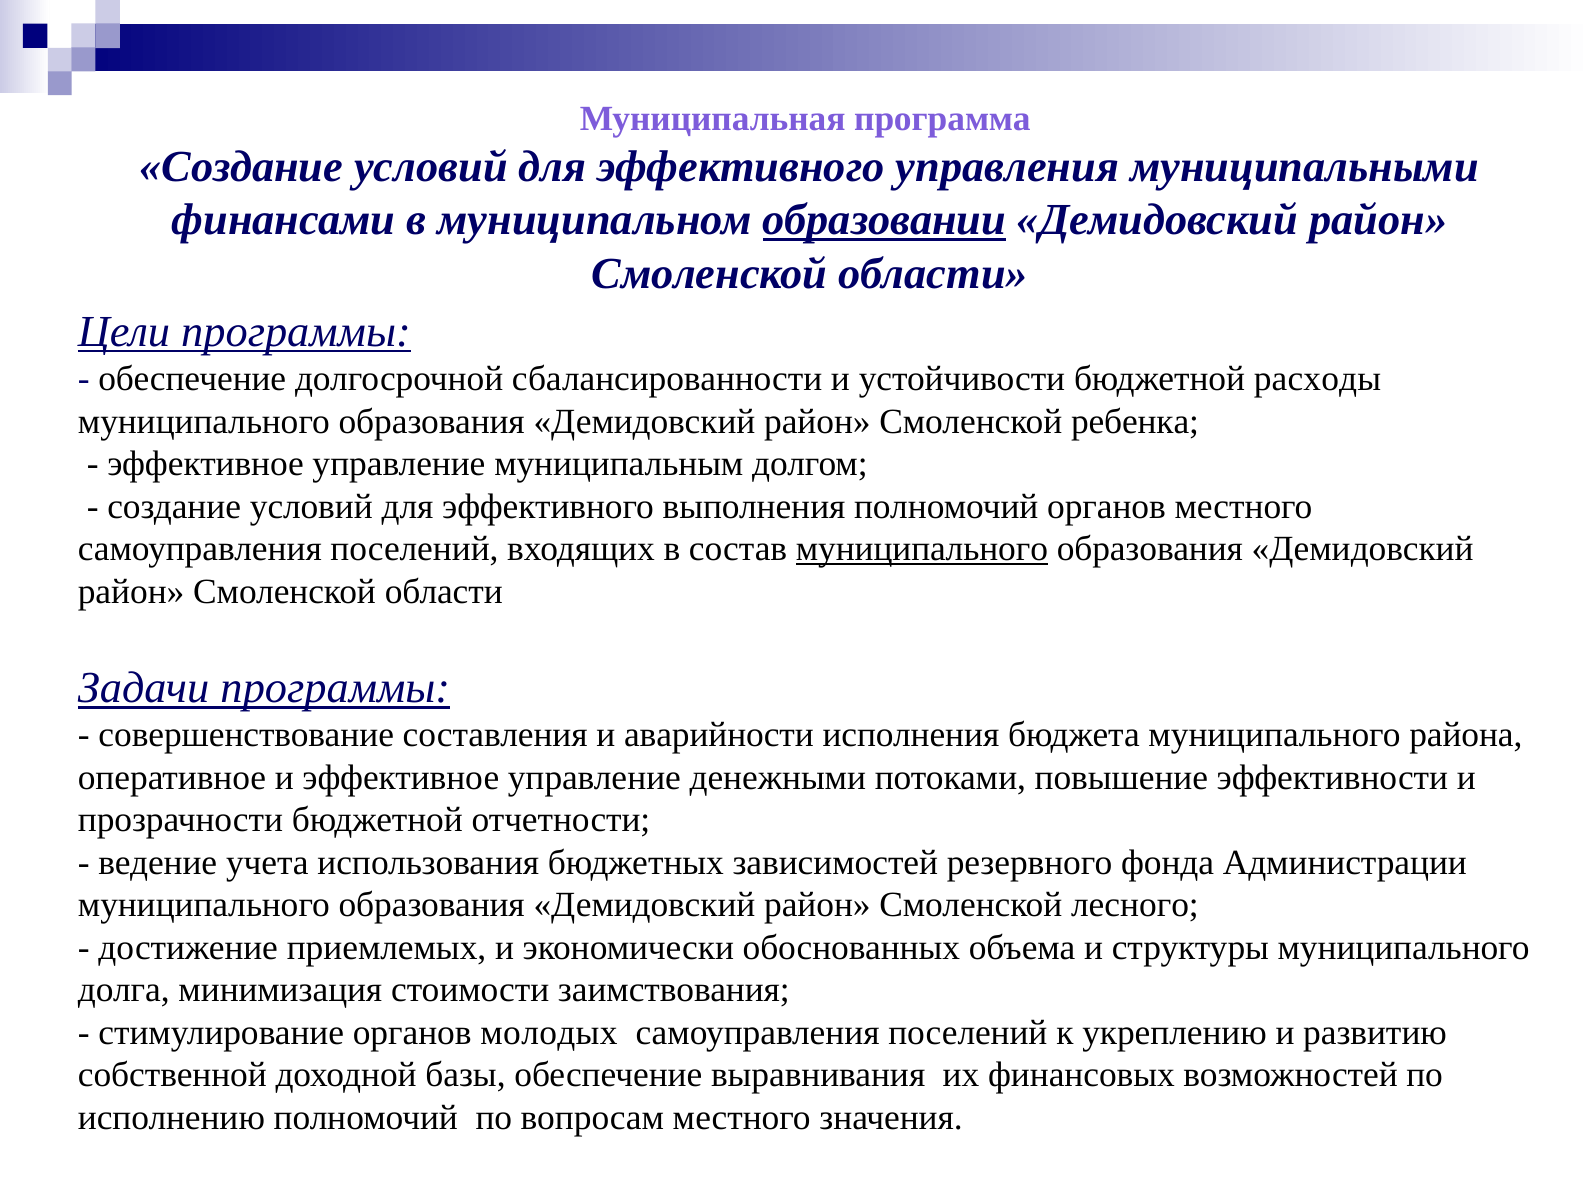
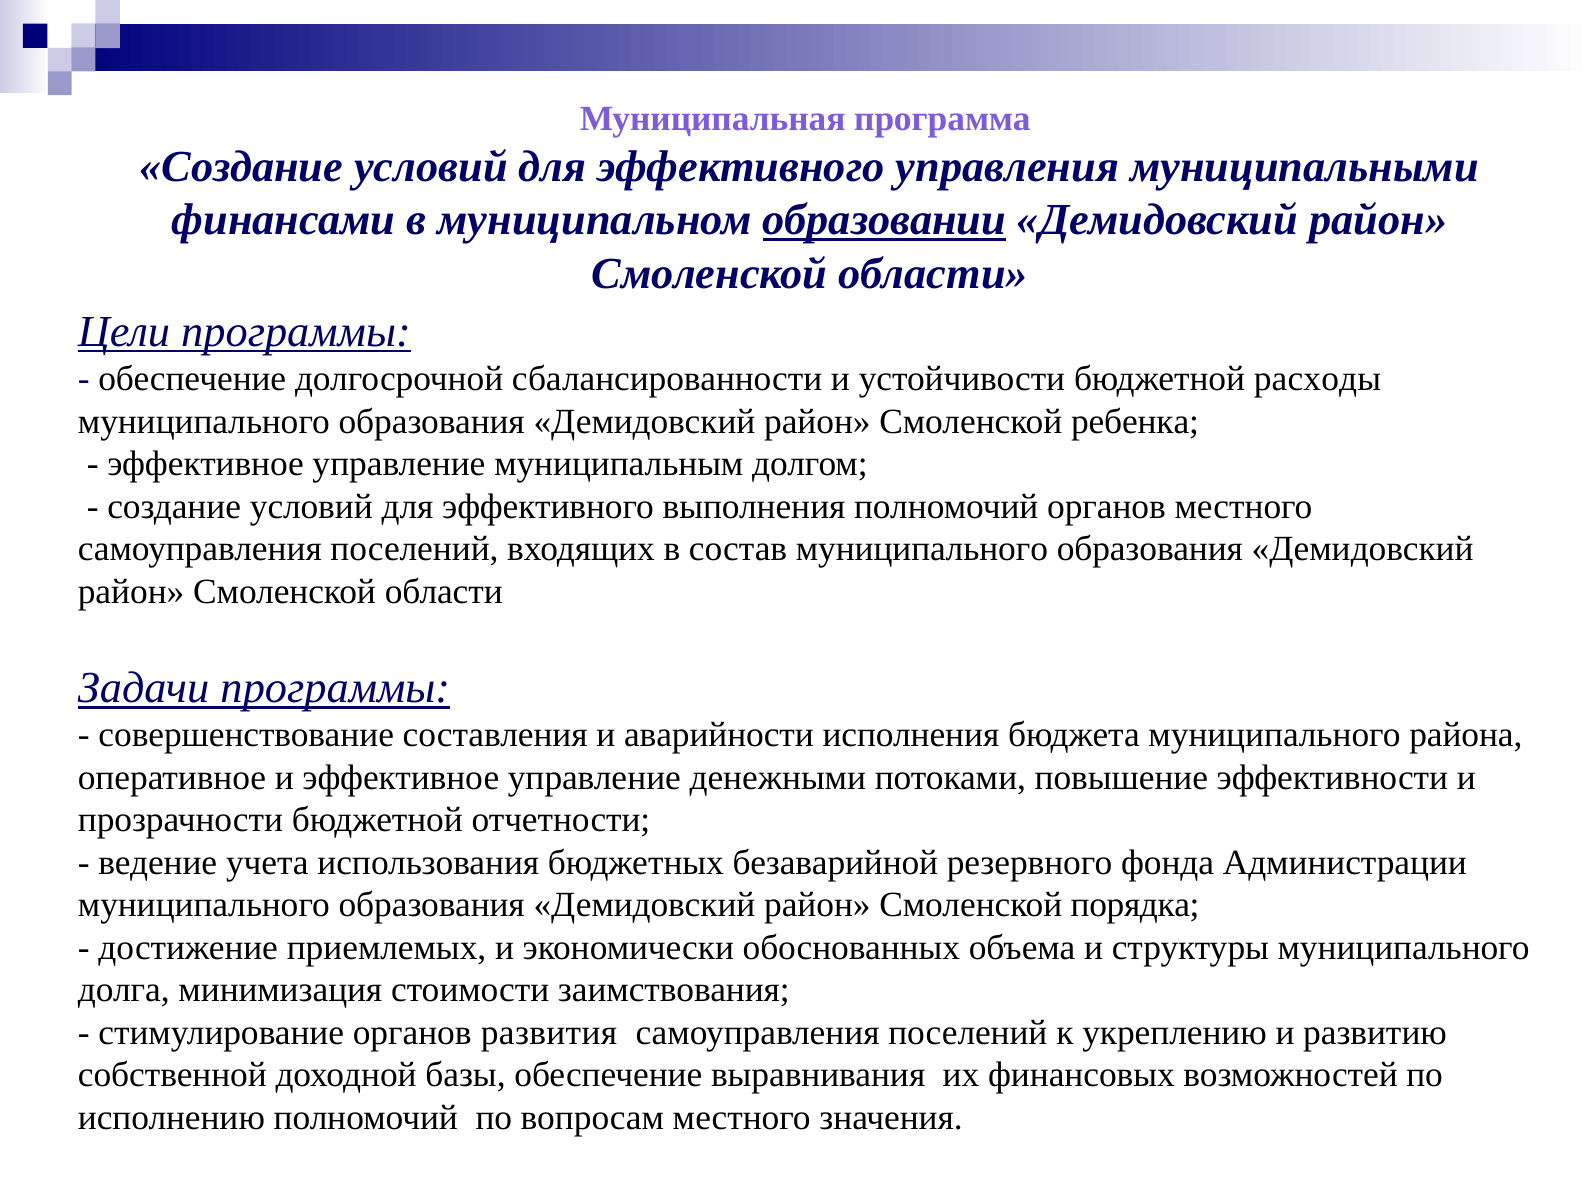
муниципального underline: present -> none (922, 549)
зависимостей: зависимостей -> безаварийной (835, 863)
лесного: лесного -> порядка (1135, 905)
молодых: молодых -> развития (549, 1033)
